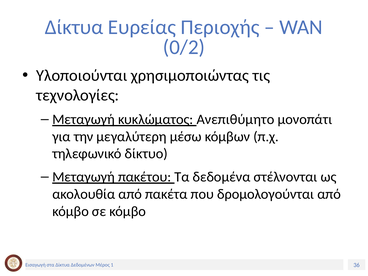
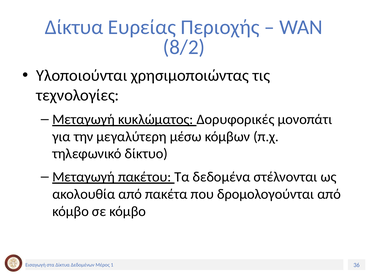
0/2: 0/2 -> 8/2 (184, 47)
Ανεπιθύμητο: Ανεπιθύμητο -> Δορυφορικές (235, 119)
